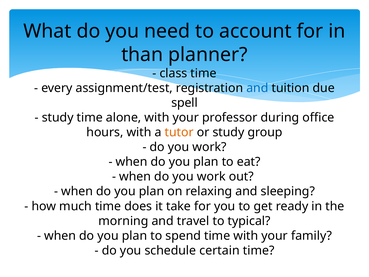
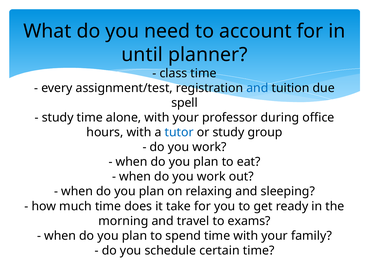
than: than -> until (142, 55)
tutor colour: orange -> blue (179, 132)
typical: typical -> exams (249, 221)
